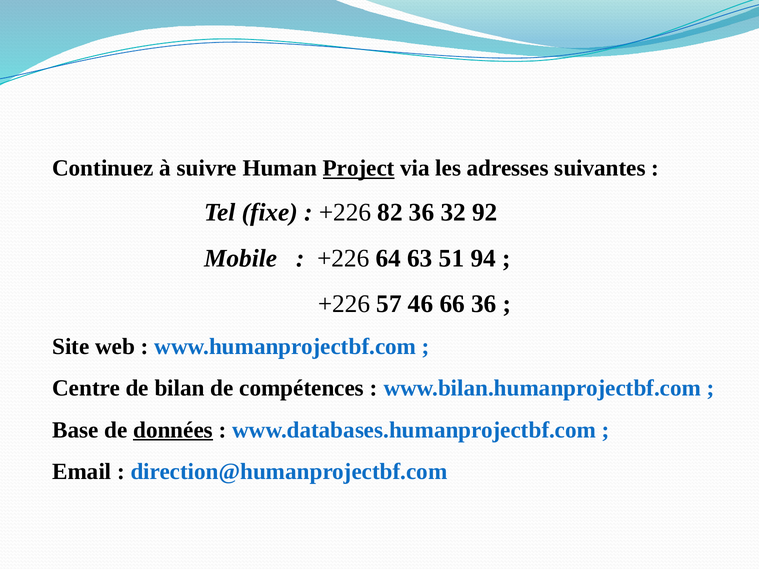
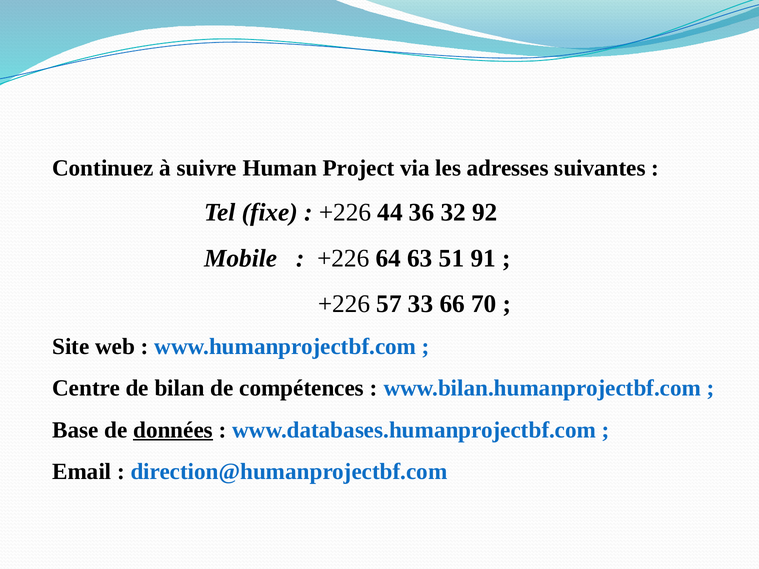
Project underline: present -> none (359, 168)
82: 82 -> 44 (390, 213)
94: 94 -> 91 (483, 258)
46: 46 -> 33 (421, 304)
66 36: 36 -> 70 (484, 304)
